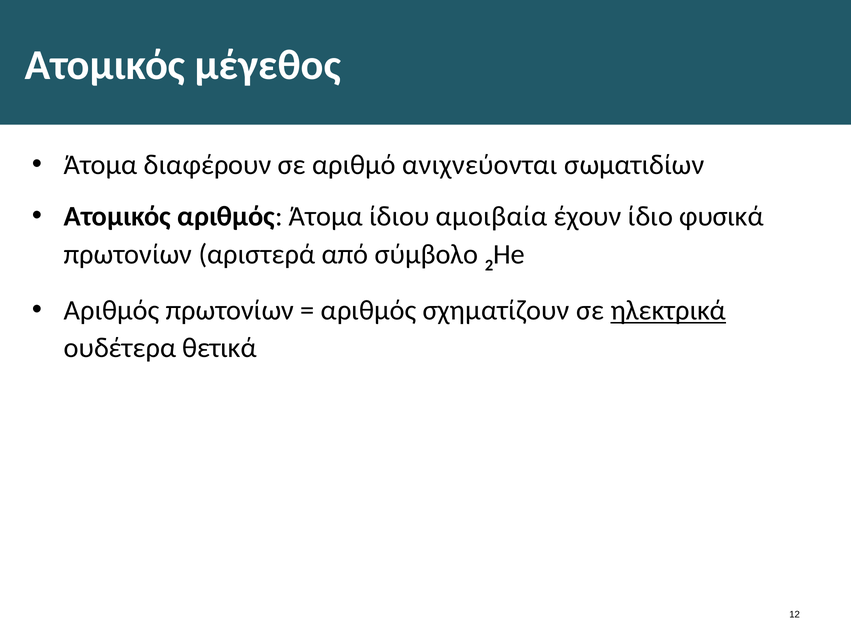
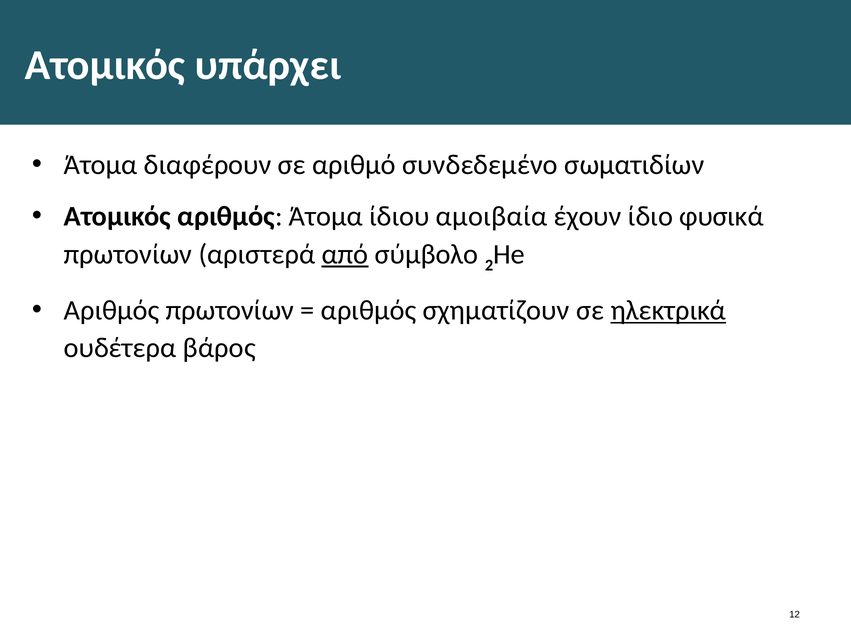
μέγεθος: μέγεθος -> υπάρχει (268, 65)
ανιχνεύονται: ανιχνεύονται -> συνδεδεμένο (480, 165)
από underline: none -> present (345, 254)
θετικά: θετικά -> βάρος (219, 348)
